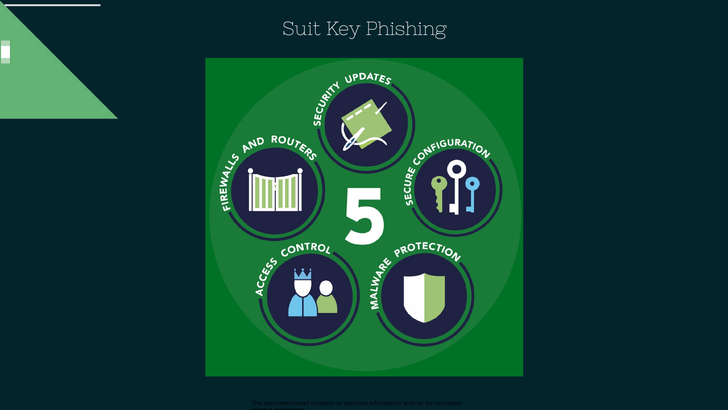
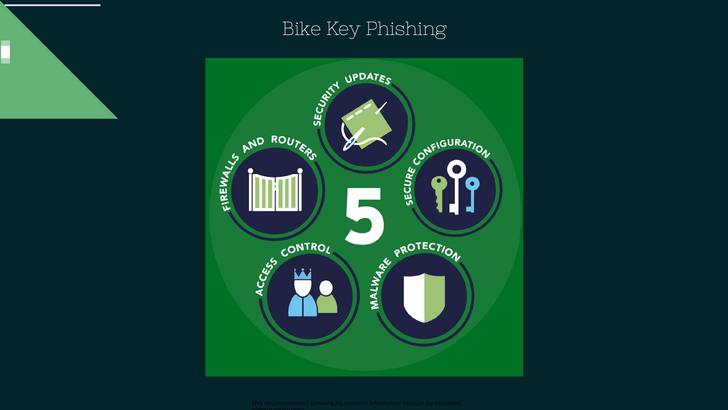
Suit: Suit -> Bike (302, 29)
